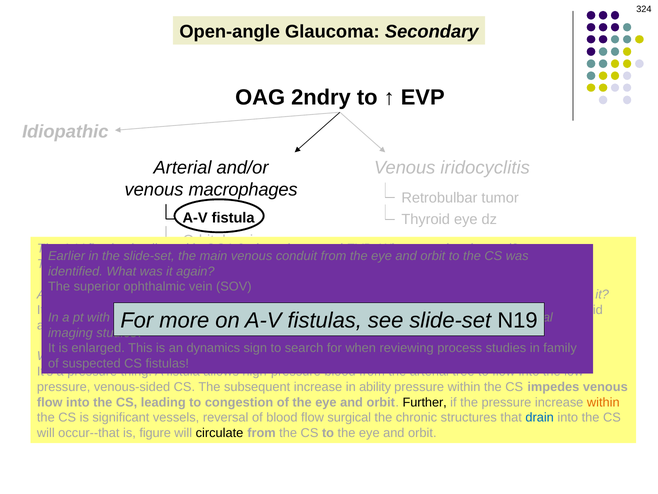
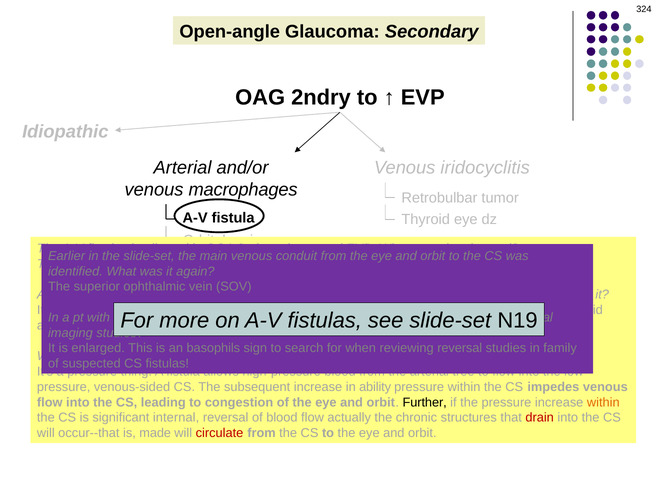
dynamics: dynamics -> basophils (213, 348)
process: process -> reversal (460, 348)
significant vessels: vessels -> internal (176, 417)
surgical: surgical -> actually (349, 417)
drain colour: blue -> red (540, 417)
figure: figure -> made (155, 433)
circulate colour: black -> red (219, 433)
